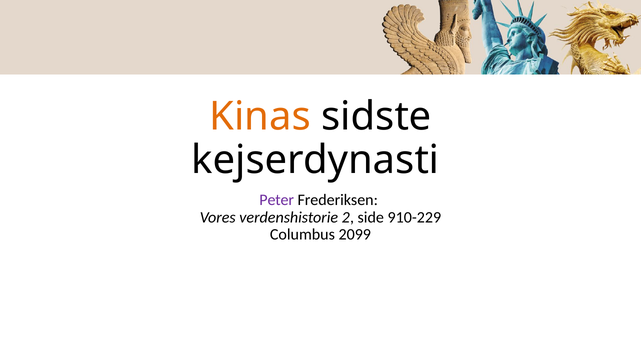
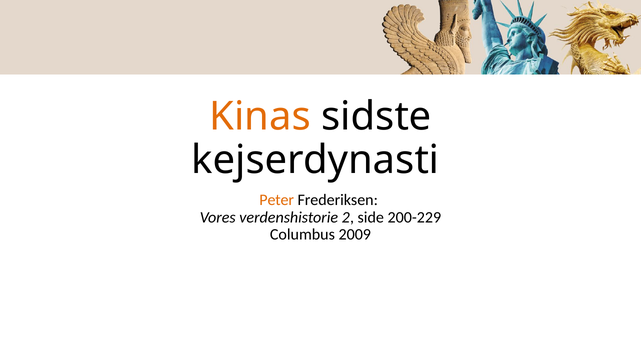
Peter colour: purple -> orange (277, 200)
910-229: 910-229 -> 200-229 (414, 218)
2099: 2099 -> 2009 (355, 235)
